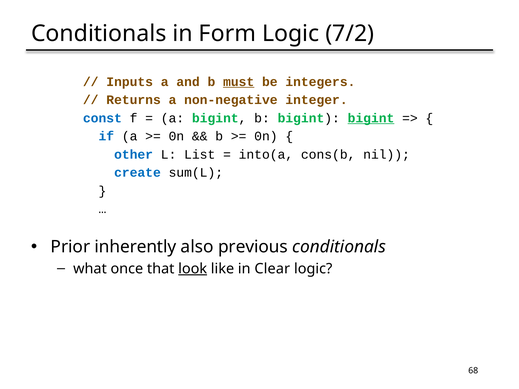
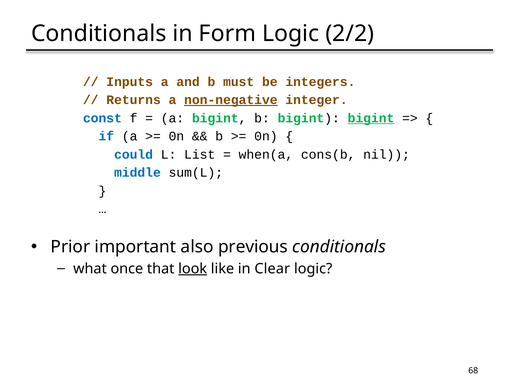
7/2: 7/2 -> 2/2 (350, 34)
must underline: present -> none (239, 82)
non-negative underline: none -> present (231, 100)
other: other -> could (134, 155)
into(a: into(a -> when(a (266, 155)
create: create -> middle (137, 173)
inherently: inherently -> important (135, 247)
